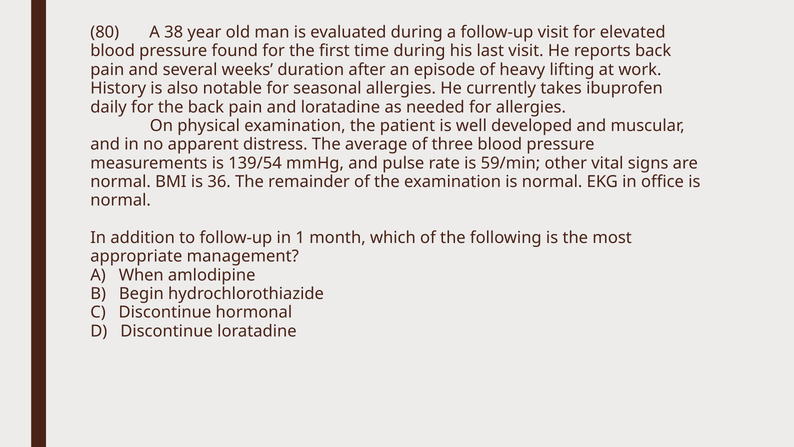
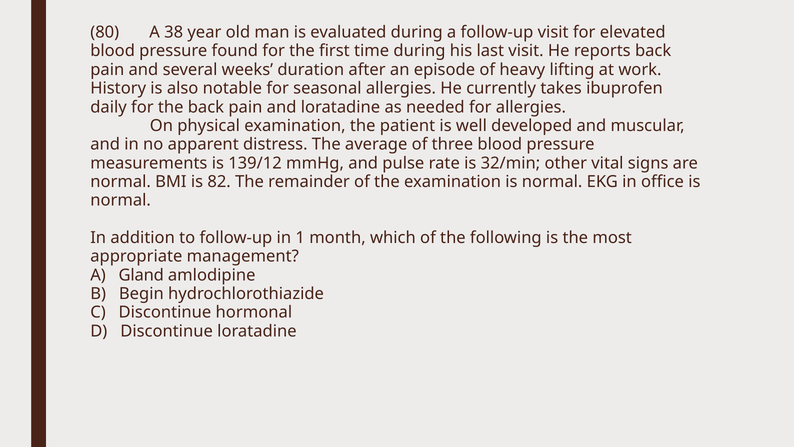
139/54: 139/54 -> 139/12 (255, 163)
59/min: 59/min -> 32/min (510, 163)
36: 36 -> 82 (219, 182)
When: When -> Gland (141, 275)
